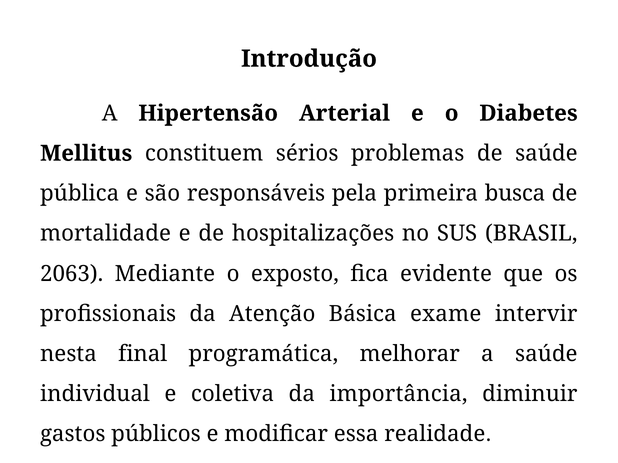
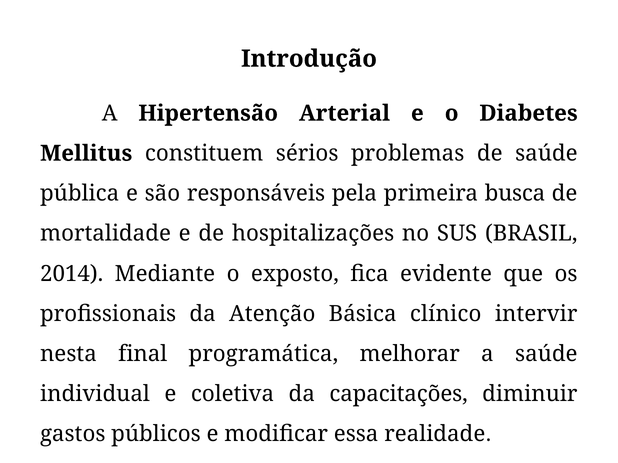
2063: 2063 -> 2014 (72, 274)
exame: exame -> clínico (446, 314)
importância: importância -> capacitações (399, 394)
